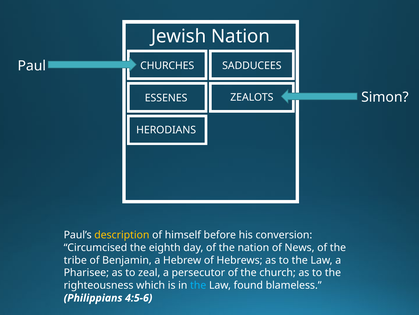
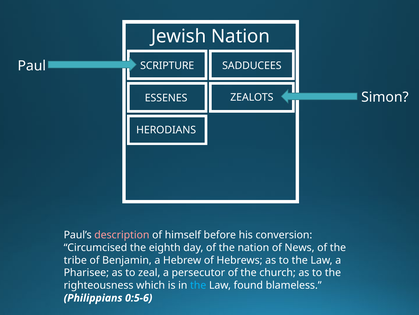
CHURCHES: CHURCHES -> SCRIPTURE (167, 65)
description colour: yellow -> pink (122, 234)
4:5-6: 4:5-6 -> 0:5-6 (139, 297)
